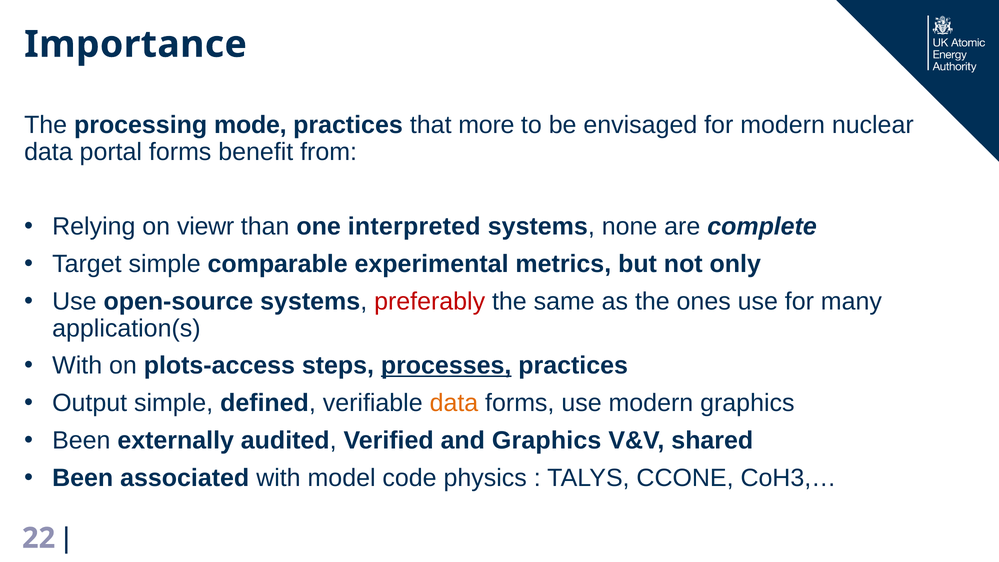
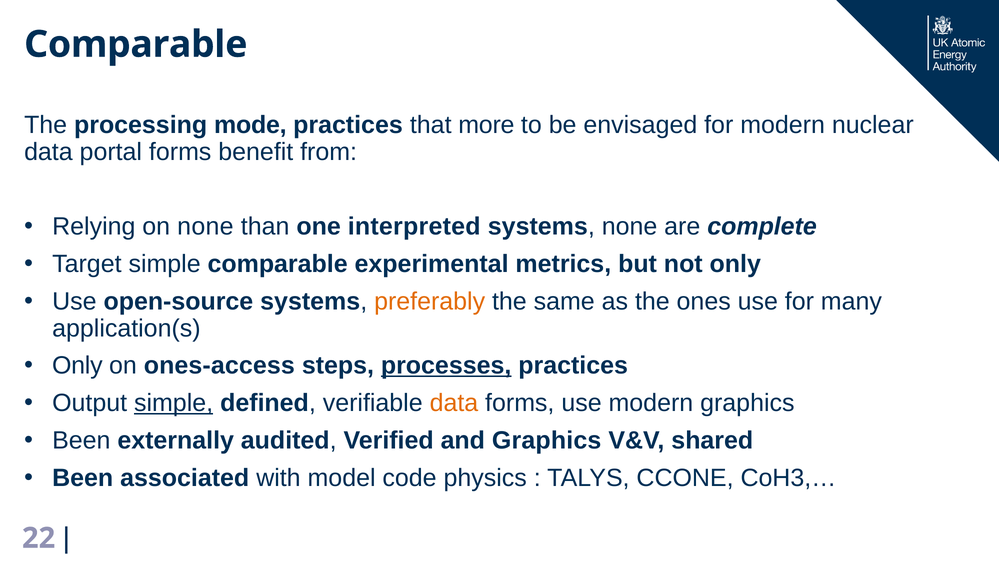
Importance: Importance -> Comparable (136, 44)
on viewr: viewr -> none (205, 227)
preferably colour: red -> orange (430, 301)
With: With -> Only (77, 366)
plots-access: plots-access -> ones-access (219, 366)
simple underline: none -> present (174, 403)
